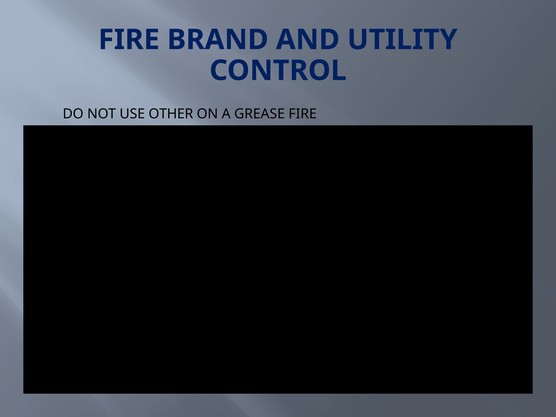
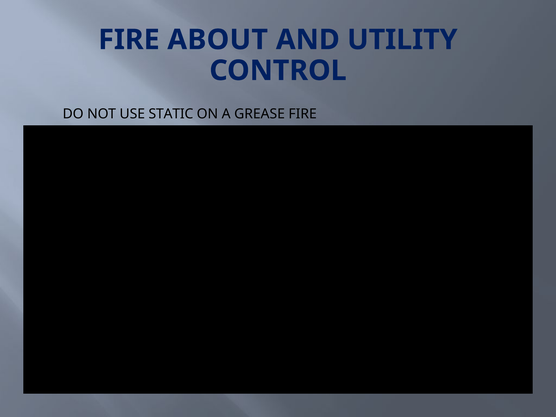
BRAND: BRAND -> ABOUT (218, 40)
OTHER: OTHER -> STATIC (171, 114)
